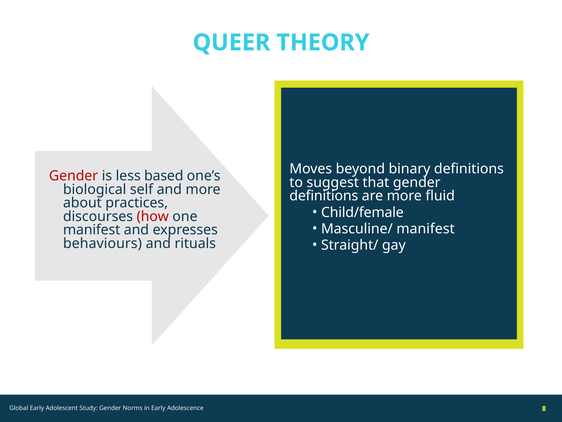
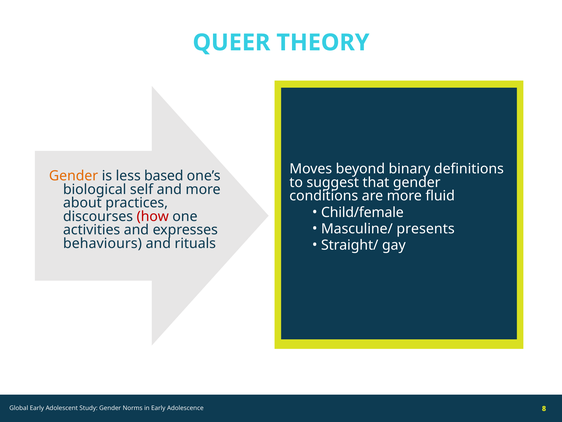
Gender colour: red -> orange (74, 176)
definitions: definitions -> conditions (324, 196)
Masculine/ manifest: manifest -> presents (426, 229)
manifest: manifest -> activities (92, 230)
